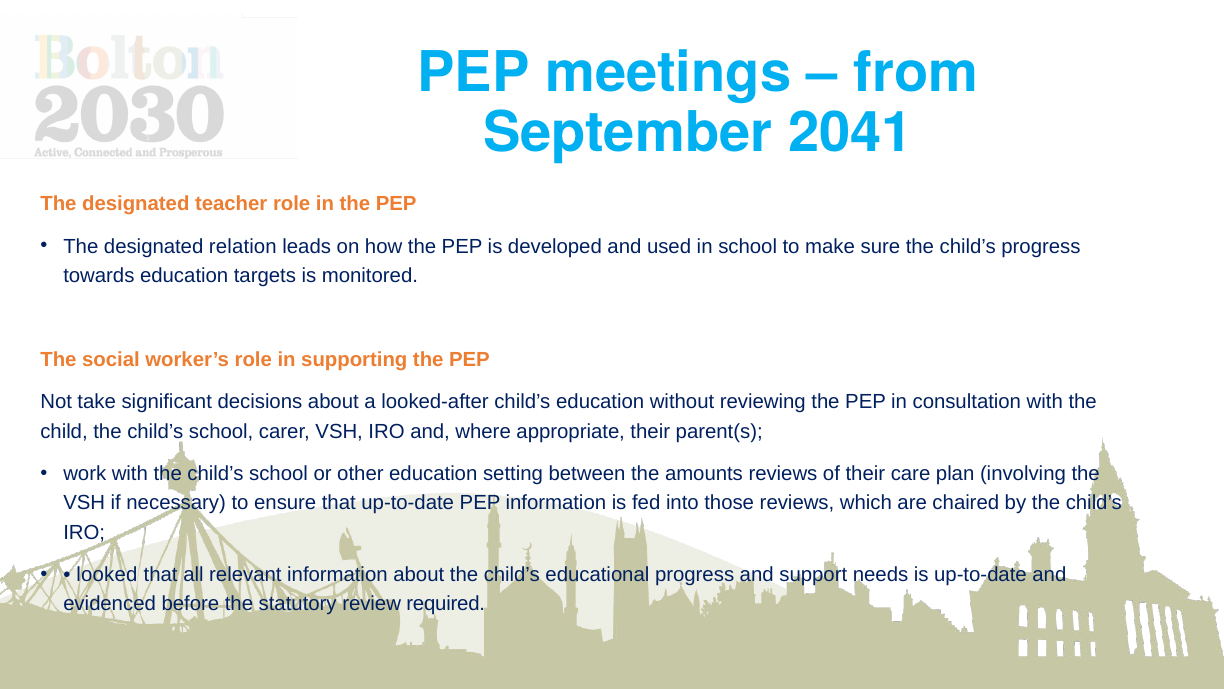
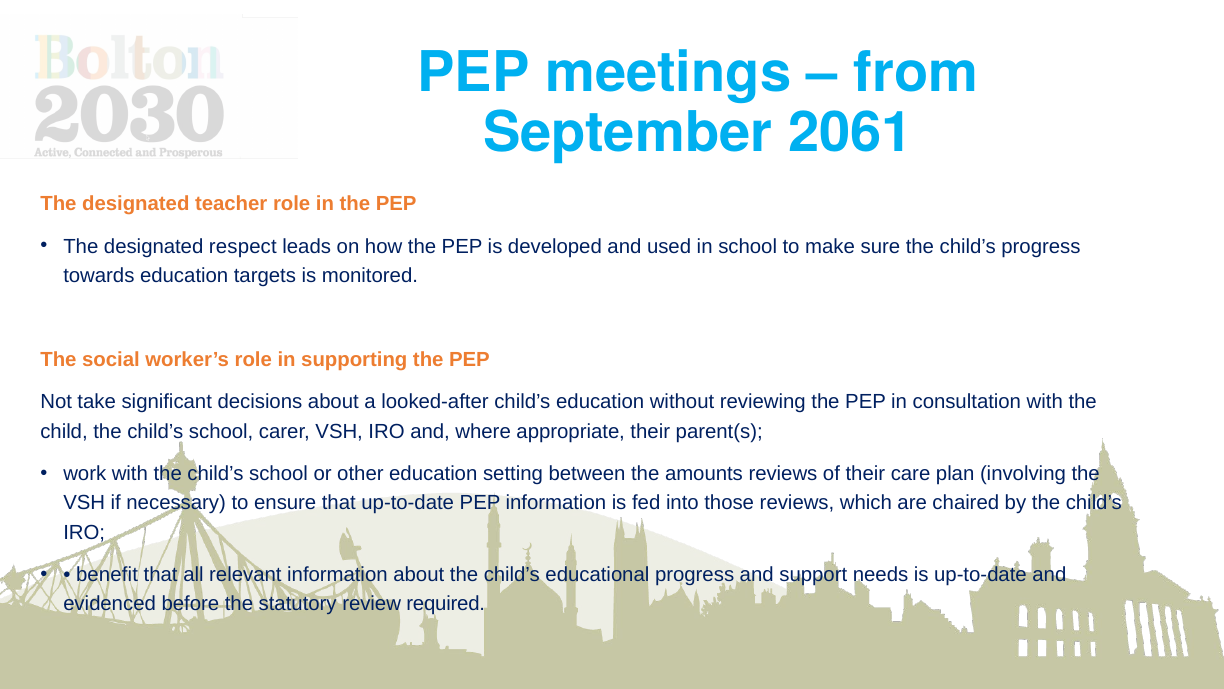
2041: 2041 -> 2061 (850, 133)
relation: relation -> respect (243, 246)
looked: looked -> benefit (107, 574)
